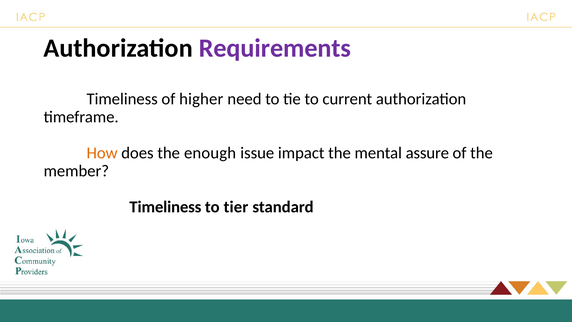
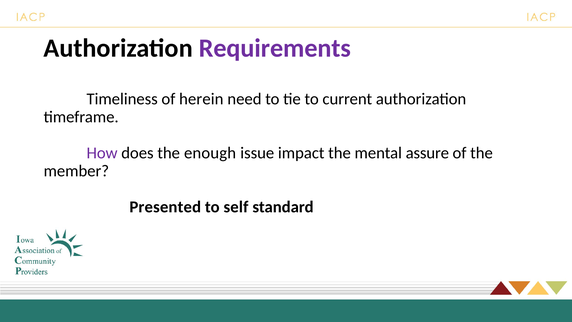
higher: higher -> herein (201, 99)
How colour: orange -> purple (102, 153)
Timeliness: Timeliness -> Presented (165, 207)
tier: tier -> self (236, 207)
